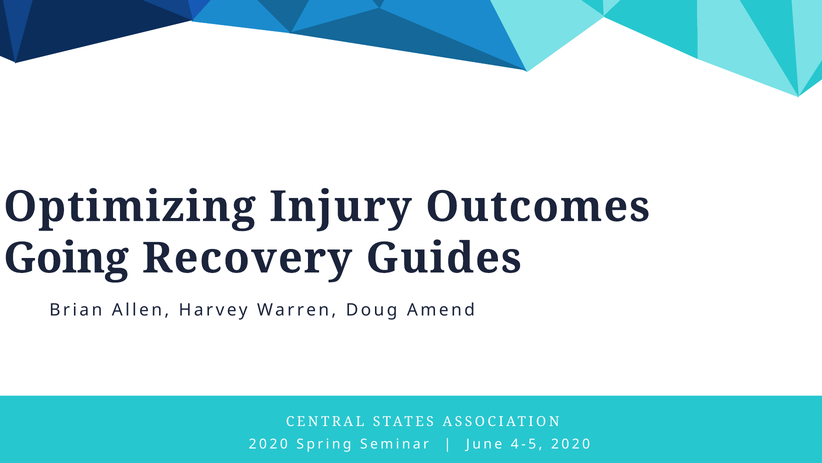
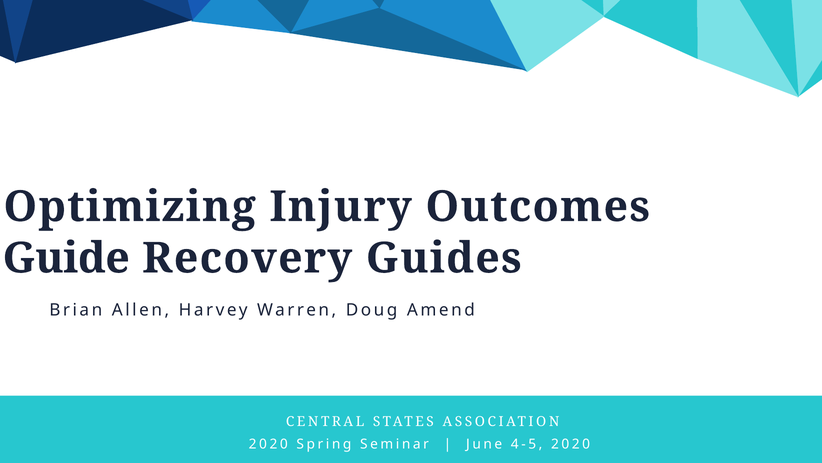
Going: Going -> Guide (66, 258)
